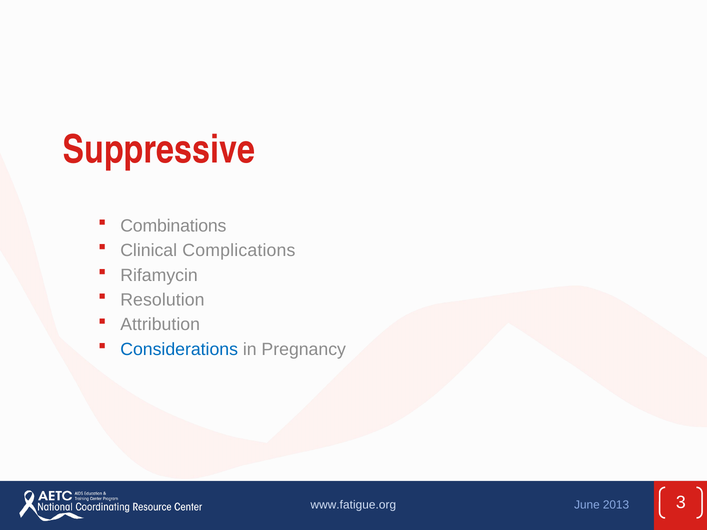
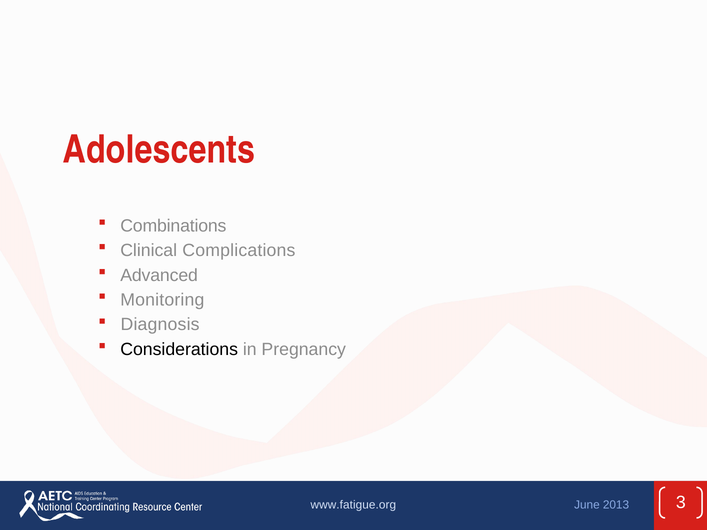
Suppressive: Suppressive -> Adolescents (159, 150)
Rifamycin: Rifamycin -> Advanced (159, 275)
Resolution: Resolution -> Monitoring (162, 300)
Attribution: Attribution -> Diagnosis (160, 325)
Considerations colour: blue -> black (179, 350)
